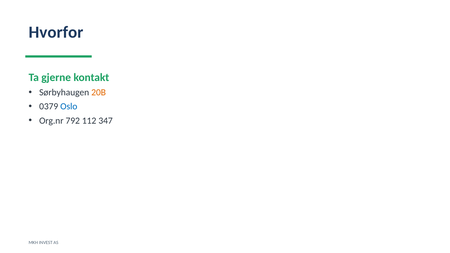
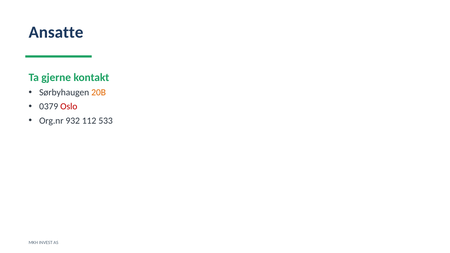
Hvorfor: Hvorfor -> Ansatte (56, 32)
Oslo colour: blue -> red (69, 107)
792: 792 -> 932 (73, 121)
347: 347 -> 533 (106, 121)
